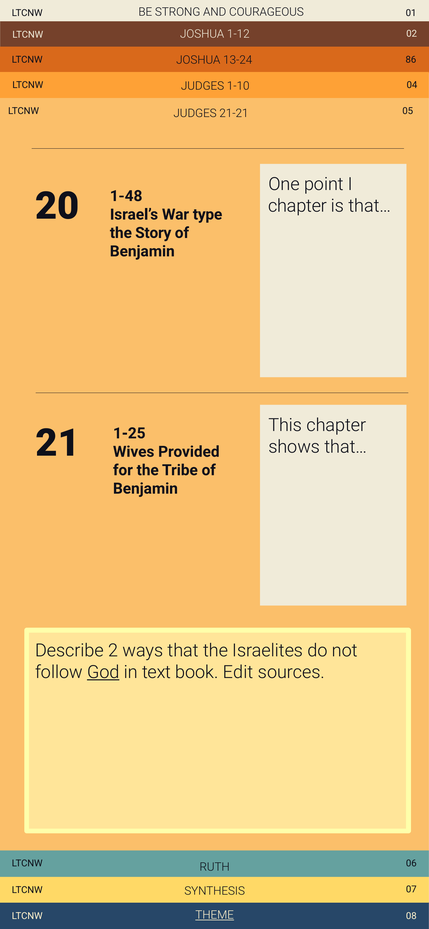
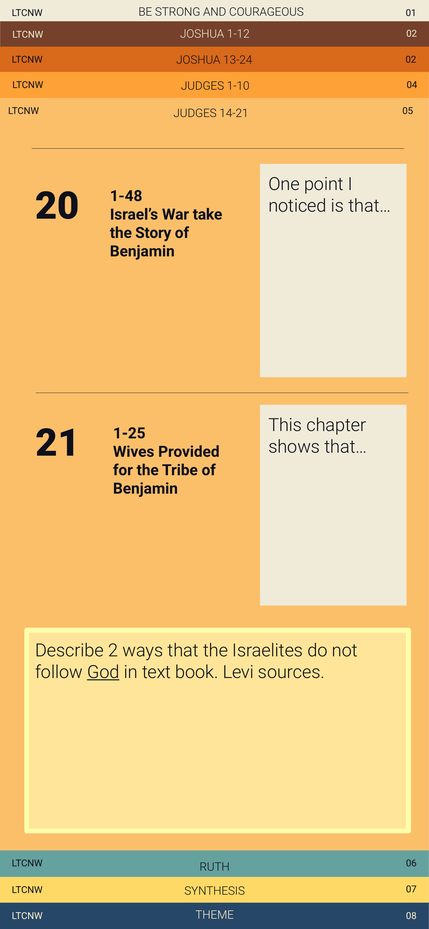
13-24 86: 86 -> 02 (411, 60)
21-21: 21-21 -> 14-21 (234, 113)
chapter: chapter -> noticed (297, 206)
type: type -> take (208, 215)
Edit: Edit -> Levi (238, 672)
THEME underline: present -> none (215, 915)
